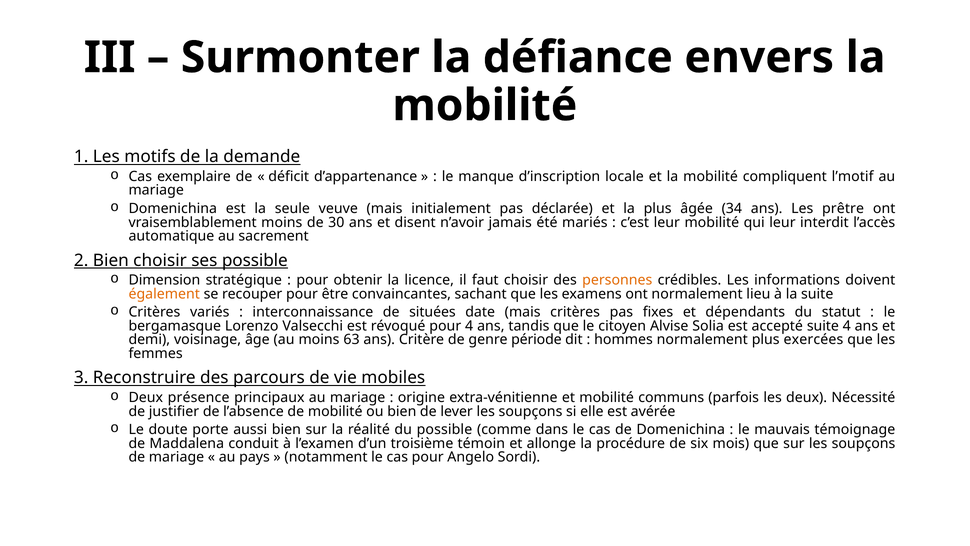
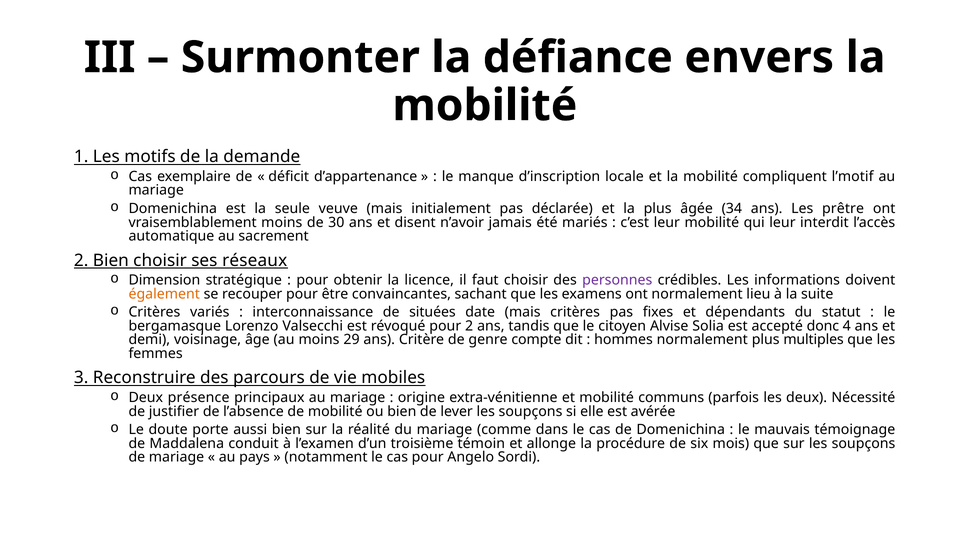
ses possible: possible -> réseaux (255, 260)
personnes colour: orange -> purple (617, 280)
pour 4: 4 -> 2 (469, 326)
accepté suite: suite -> donc (823, 326)
63: 63 -> 29 (352, 340)
période: période -> compte (536, 340)
exercées: exercées -> multiples (814, 340)
du possible: possible -> mariage (444, 429)
